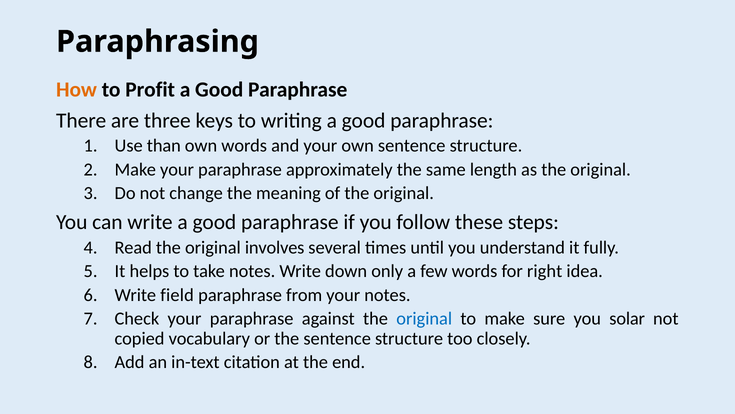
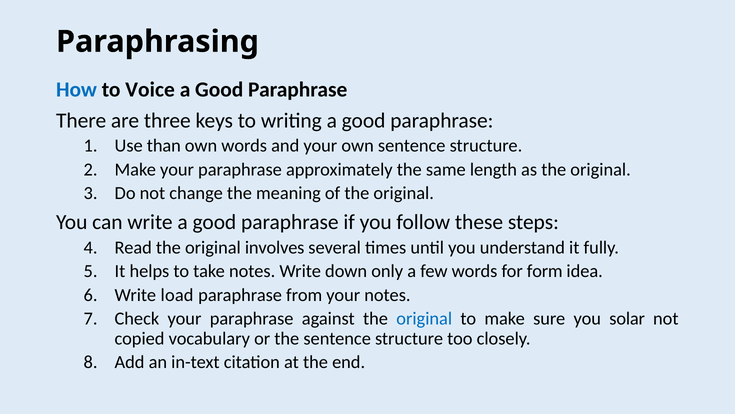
How colour: orange -> blue (76, 90)
Profit: Profit -> Voice (150, 90)
right: right -> form (545, 271)
field: field -> load (177, 295)
